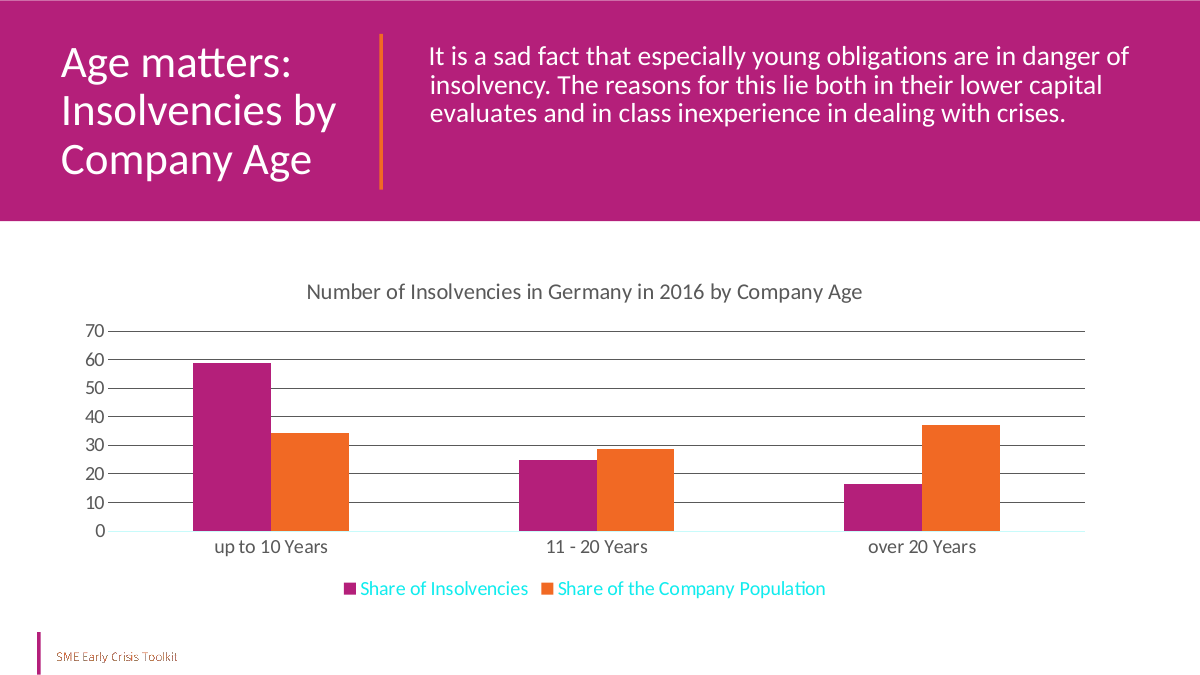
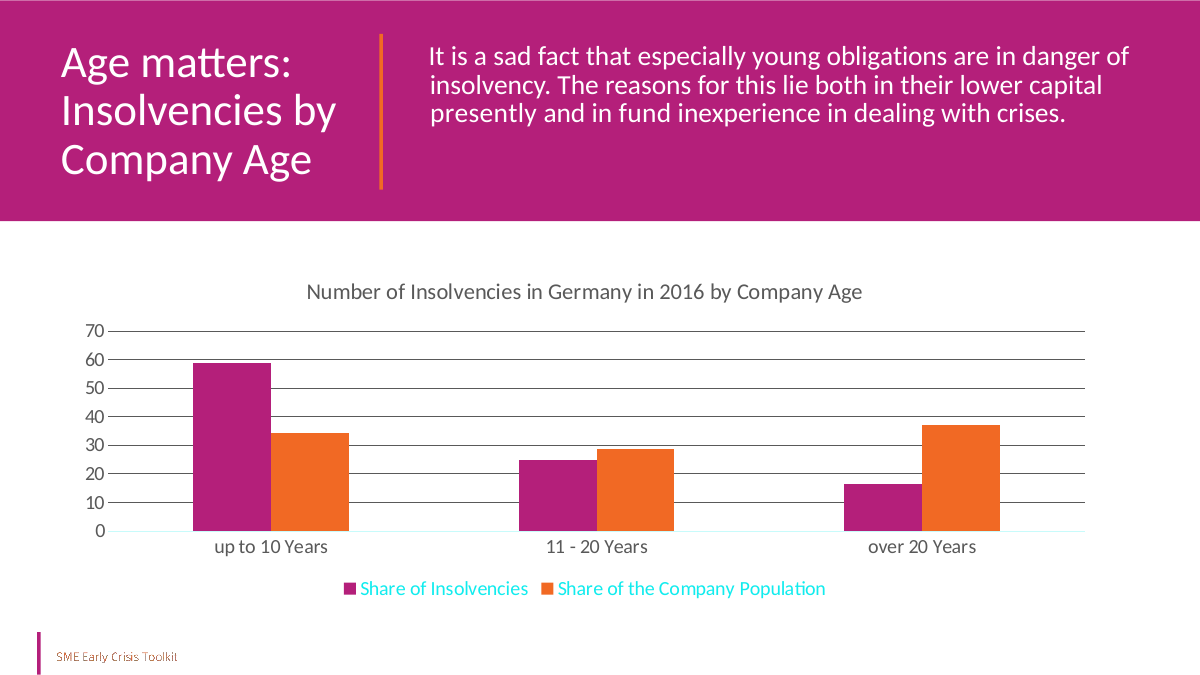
evaluates: evaluates -> presently (483, 113)
class: class -> fund (645, 113)
